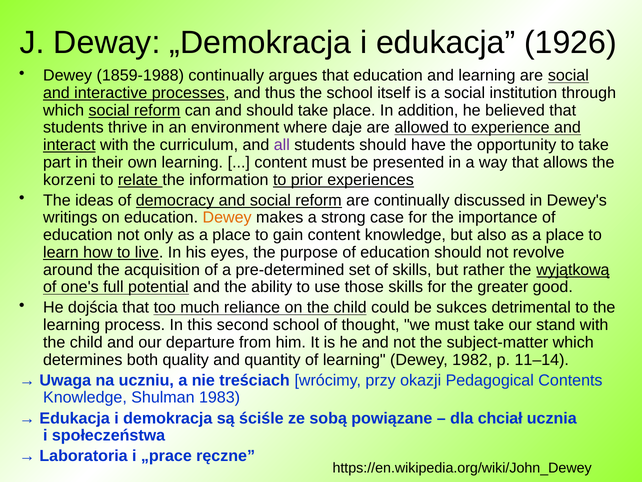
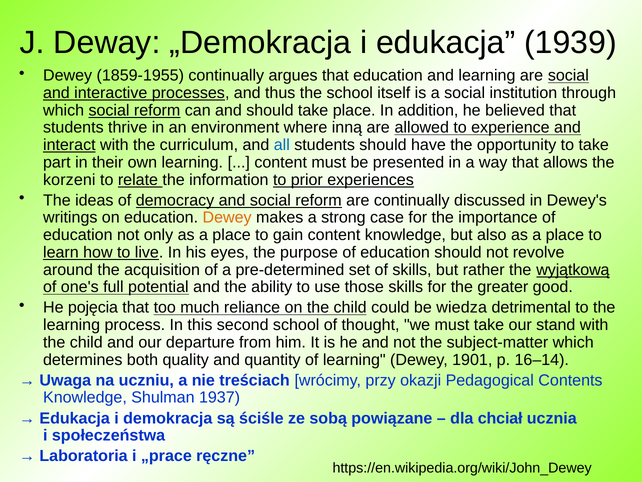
1926: 1926 -> 1939 (570, 42)
1859-1988: 1859-1988 -> 1859-1955 (140, 76)
daje: daje -> inną (347, 128)
all colour: purple -> blue (282, 145)
dojścia: dojścia -> pojęcia (93, 307)
sukces: sukces -> wiedza (462, 307)
1982: 1982 -> 1901 (472, 359)
11–14: 11–14 -> 16–14 (542, 359)
1983: 1983 -> 1937 (220, 397)
